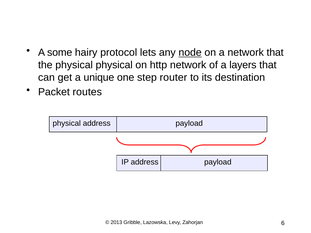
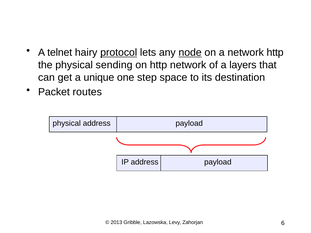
some: some -> telnet (60, 53)
protocol underline: none -> present (119, 53)
network that: that -> http (275, 53)
physical physical: physical -> sending (114, 65)
router: router -> space (173, 77)
